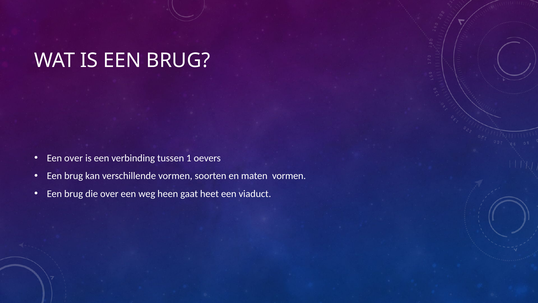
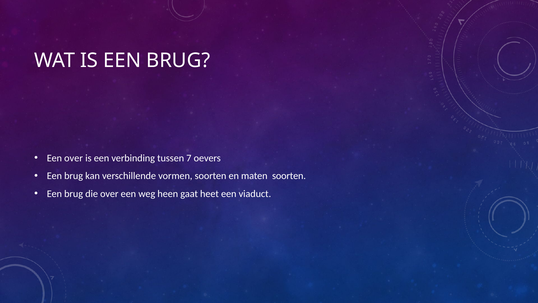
1: 1 -> 7 (189, 158)
maten vormen: vormen -> soorten (289, 176)
